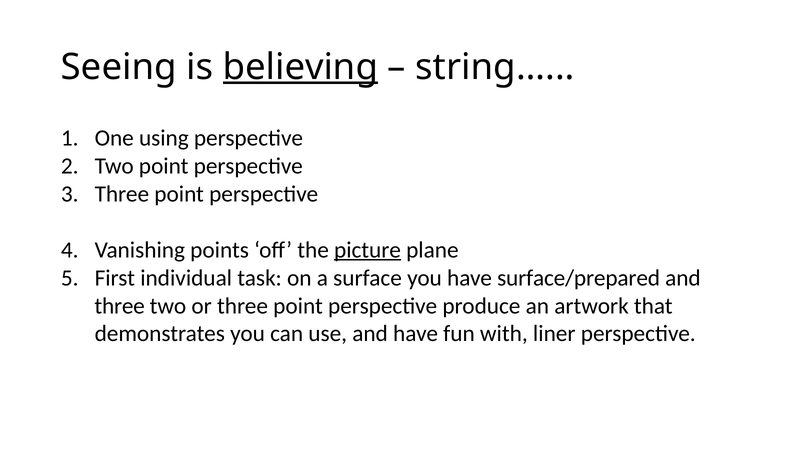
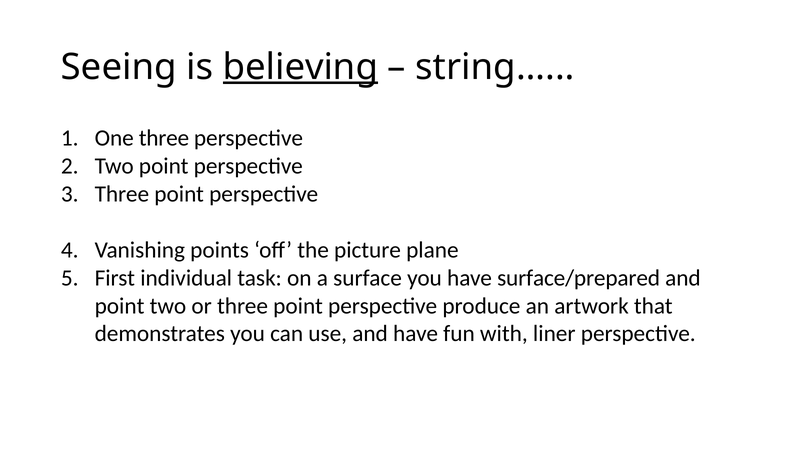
One using: using -> three (164, 138)
picture underline: present -> none (368, 250)
three: three -> point (120, 306)
